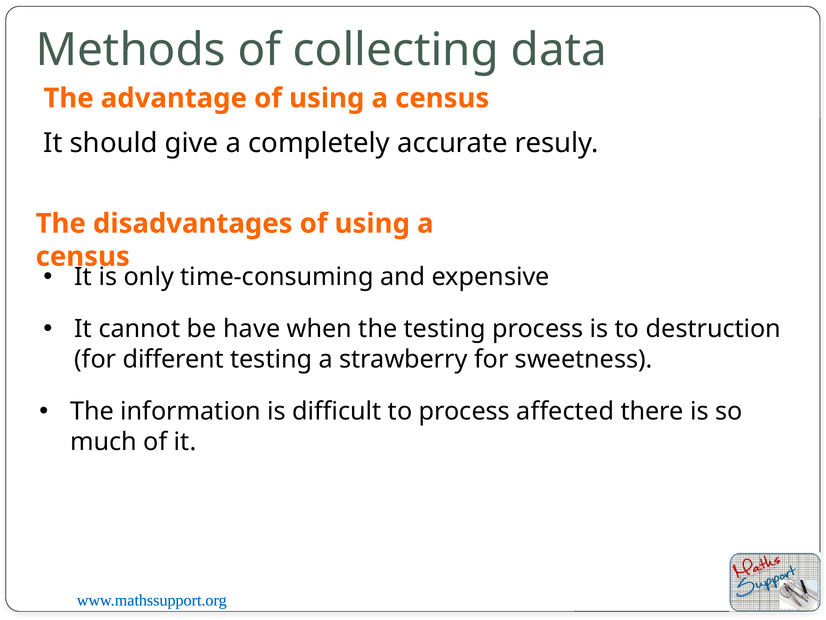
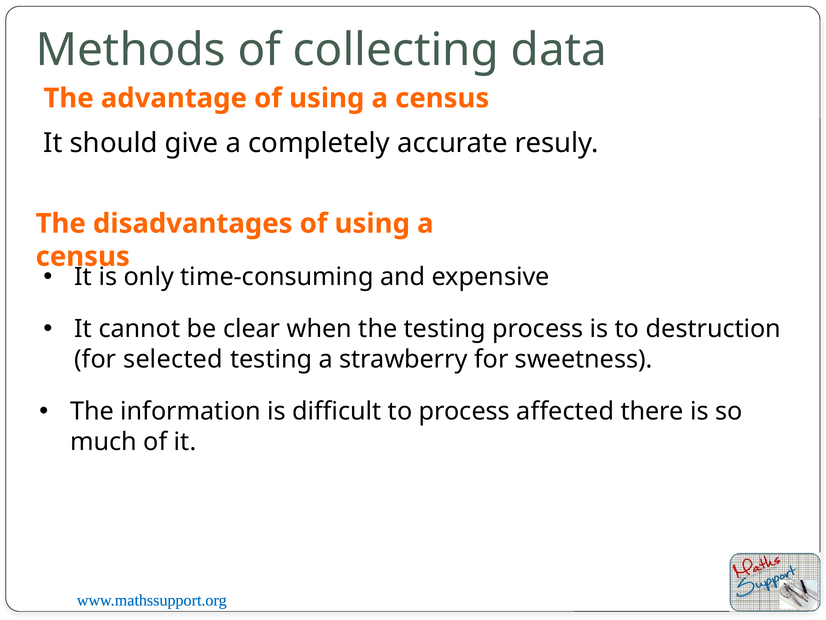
have: have -> clear (252, 329)
different: different -> selected (173, 359)
